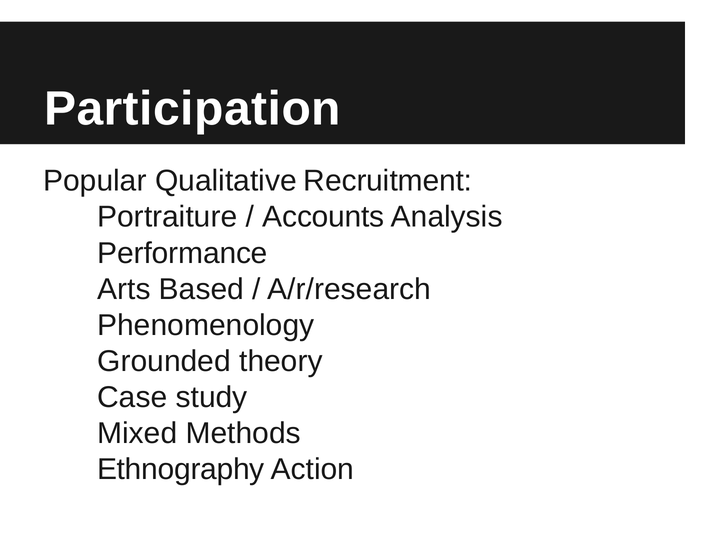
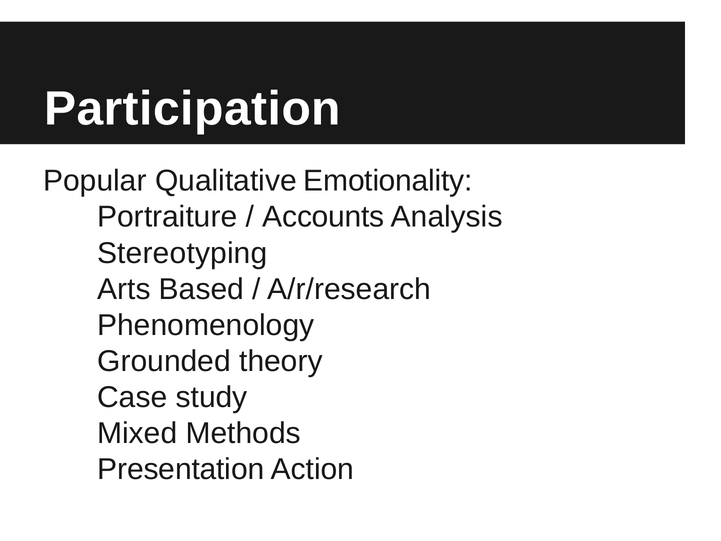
Recruitment: Recruitment -> Emotionality (388, 181)
Performance: Performance -> Stereotyping (182, 253)
Ethnography: Ethnography -> Presentation (181, 469)
